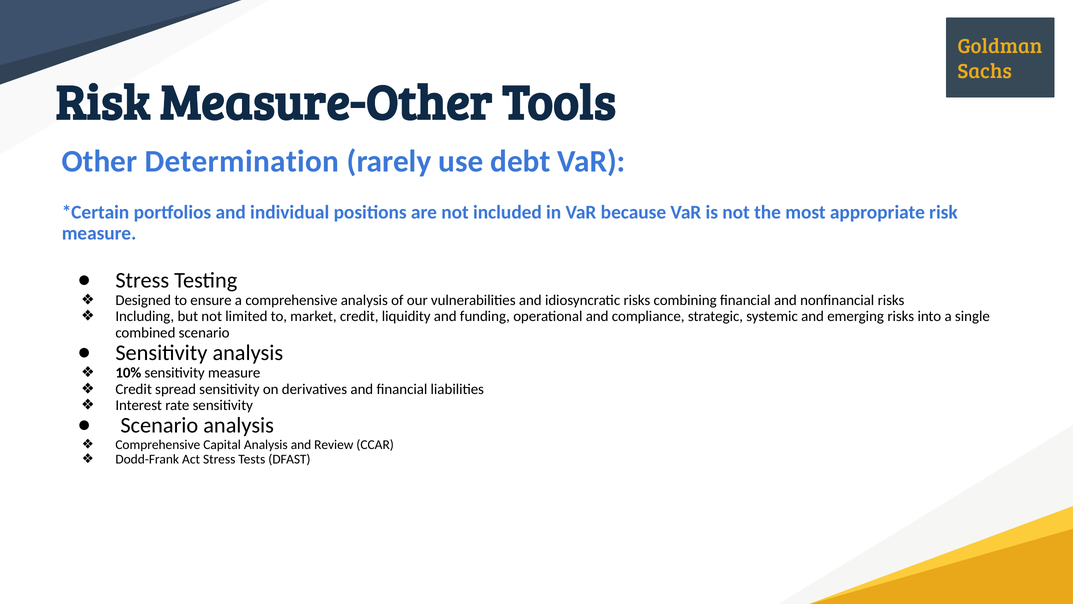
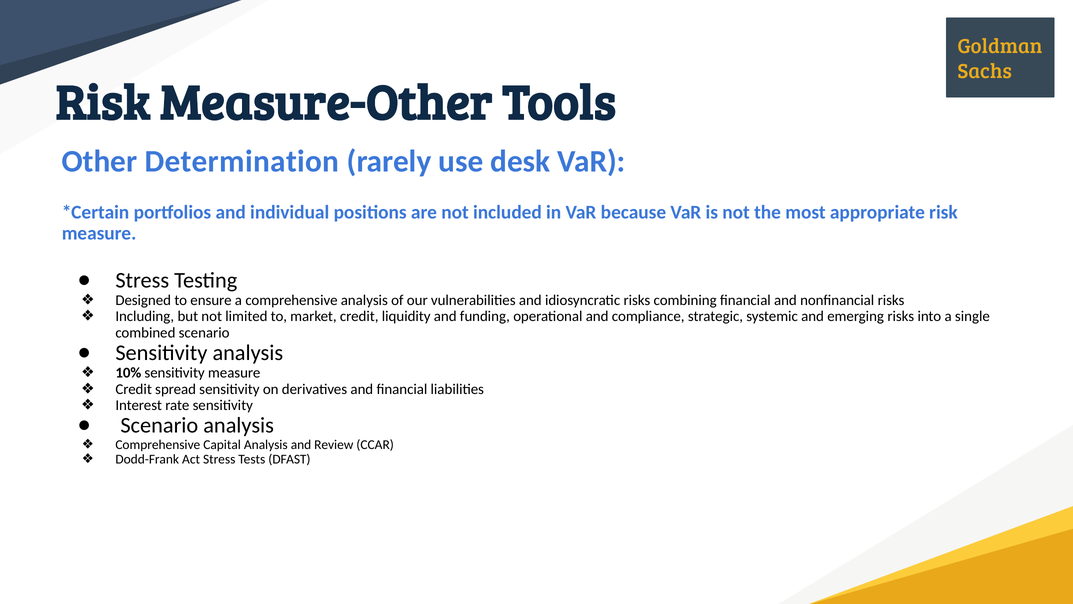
debt: debt -> desk (520, 161)
